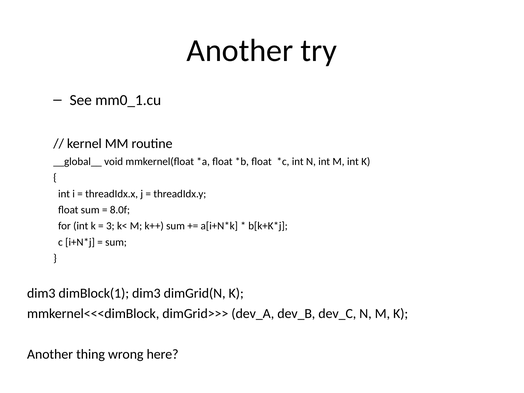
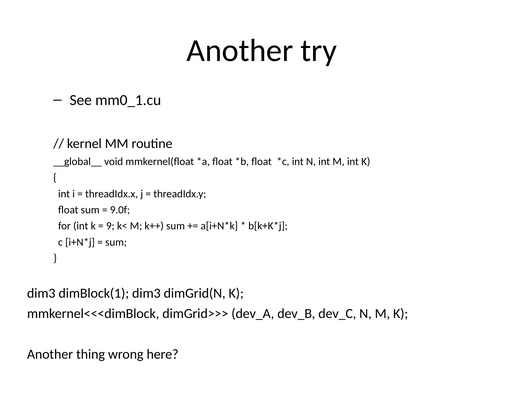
8.0f: 8.0f -> 9.0f (120, 210)
3: 3 -> 9 (110, 226)
